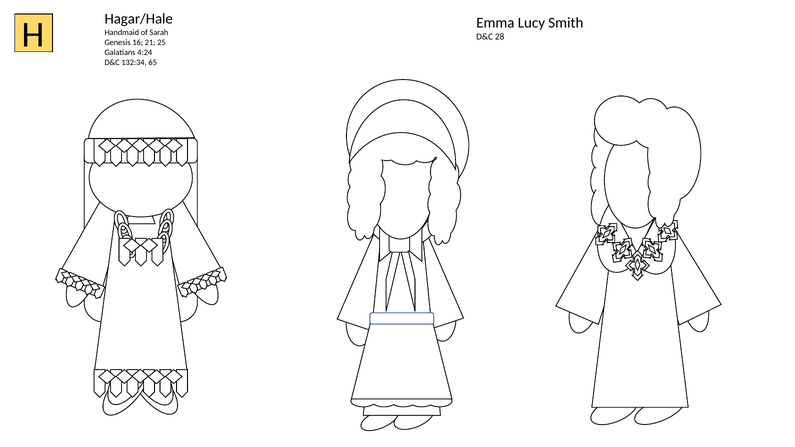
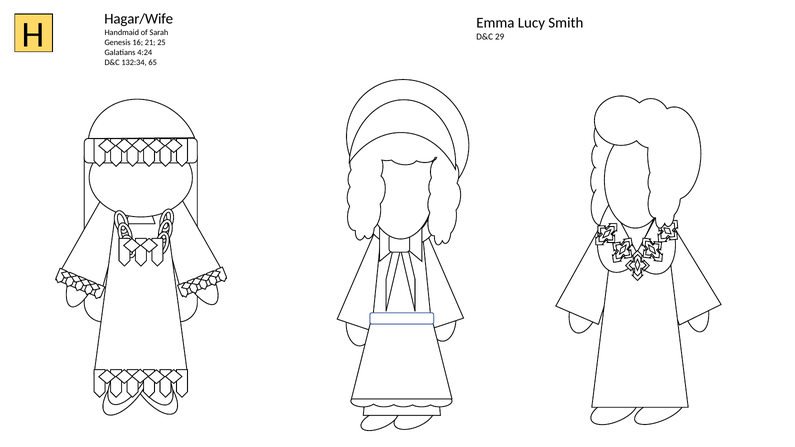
Hagar/Hale: Hagar/Hale -> Hagar/Wife (139, 19)
28: 28 -> 29 (500, 37)
